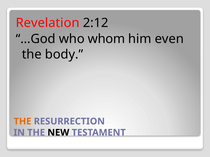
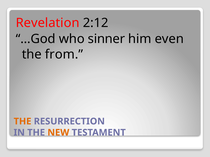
whom: whom -> sinner (106, 39)
body: body -> from (64, 54)
NEW colour: black -> orange (58, 133)
